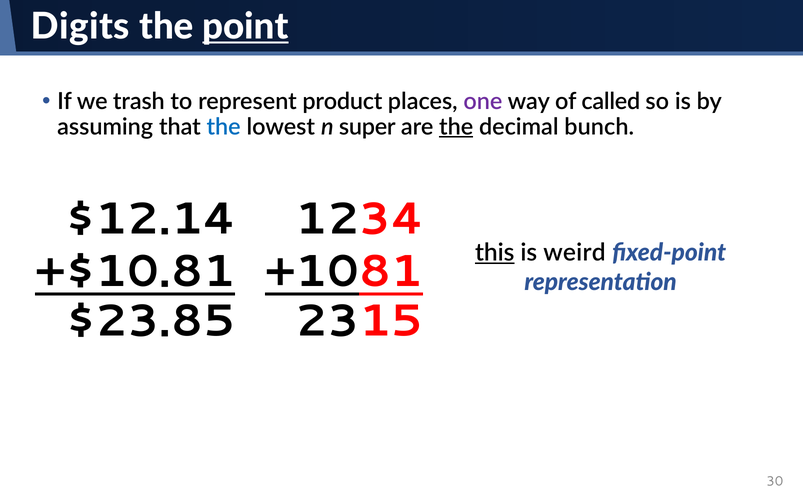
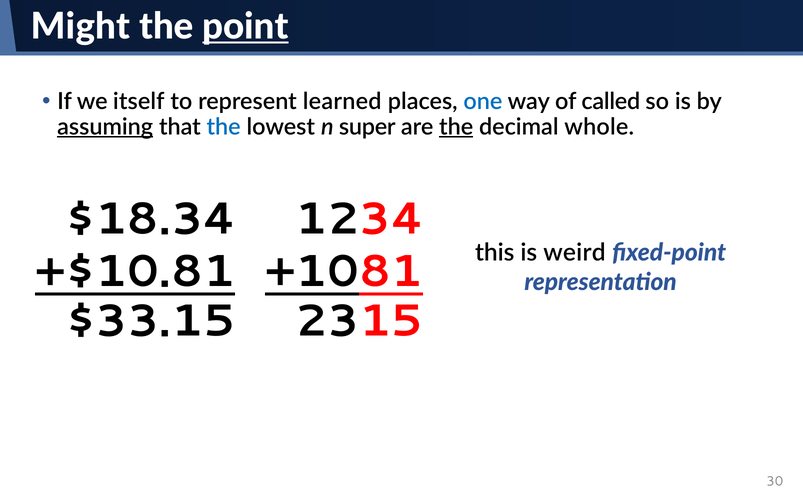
Digits: Digits -> Might (80, 27)
trash: trash -> itself (139, 101)
product: product -> learned (342, 101)
one colour: purple -> blue (483, 101)
assuming underline: none -> present (105, 127)
bunch: bunch -> whole (599, 127)
$12.14: $12.14 -> $18.34 (151, 219)
this underline: present -> none (495, 253)
$23.85: $23.85 -> $33.15 (150, 321)
